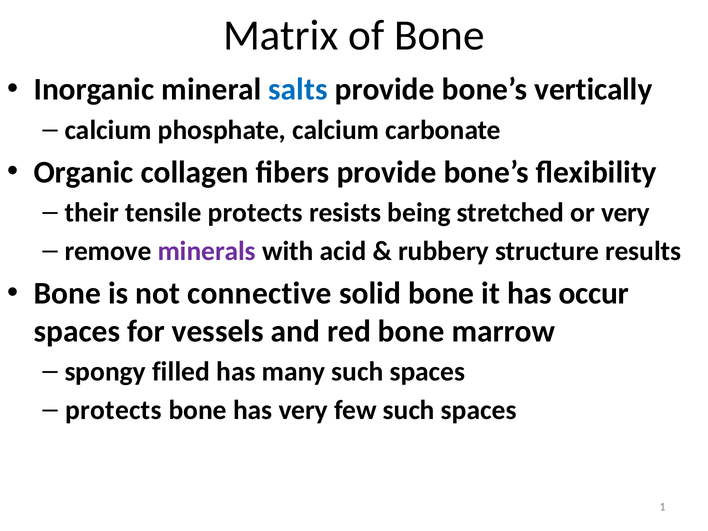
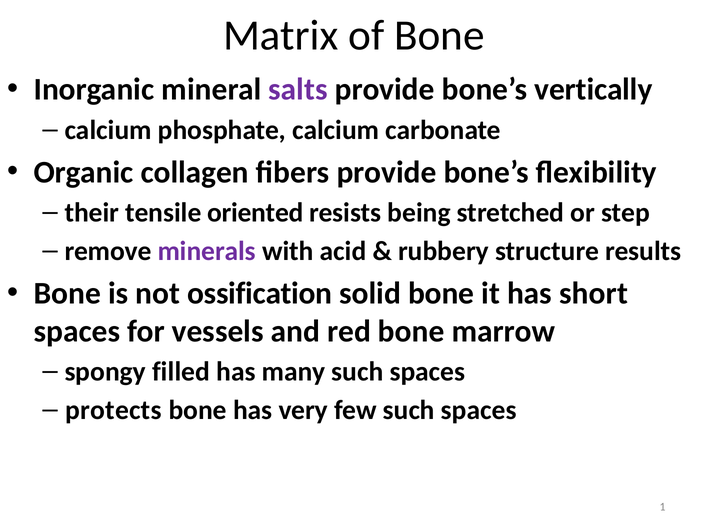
salts colour: blue -> purple (298, 90)
tensile protects: protects -> oriented (255, 213)
or very: very -> step (625, 213)
connective: connective -> ossification (260, 293)
occur: occur -> short (594, 293)
